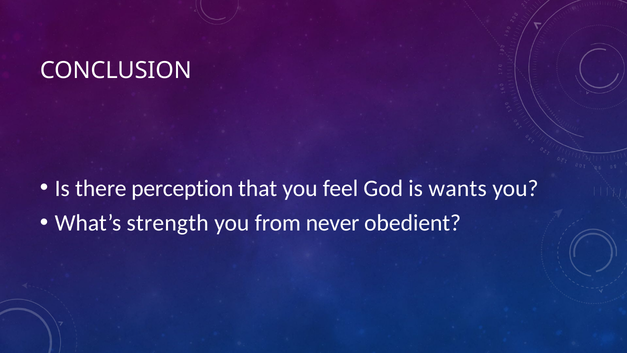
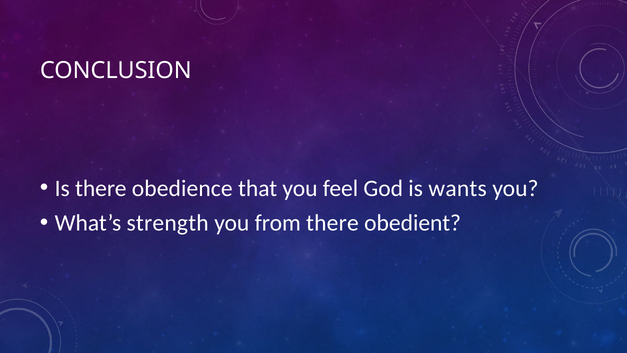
perception: perception -> obedience (182, 188)
from never: never -> there (332, 223)
